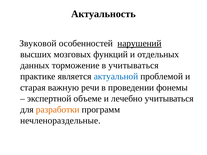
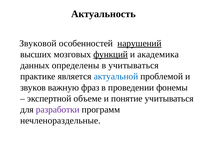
функций underline: none -> present (111, 54)
отдельных: отдельных -> академика (158, 54)
торможение: торможение -> определены (76, 66)
старая: старая -> звуков (33, 88)
речи: речи -> фраз (90, 88)
лечебно: лечебно -> понятие (127, 99)
разработки colour: orange -> purple (58, 110)
